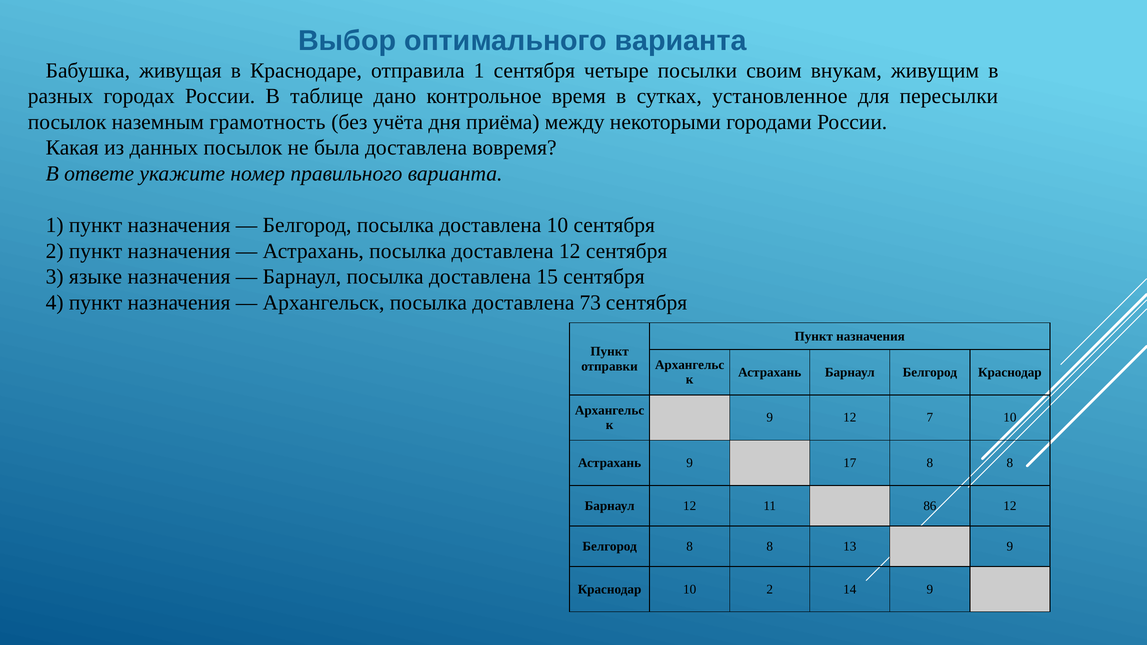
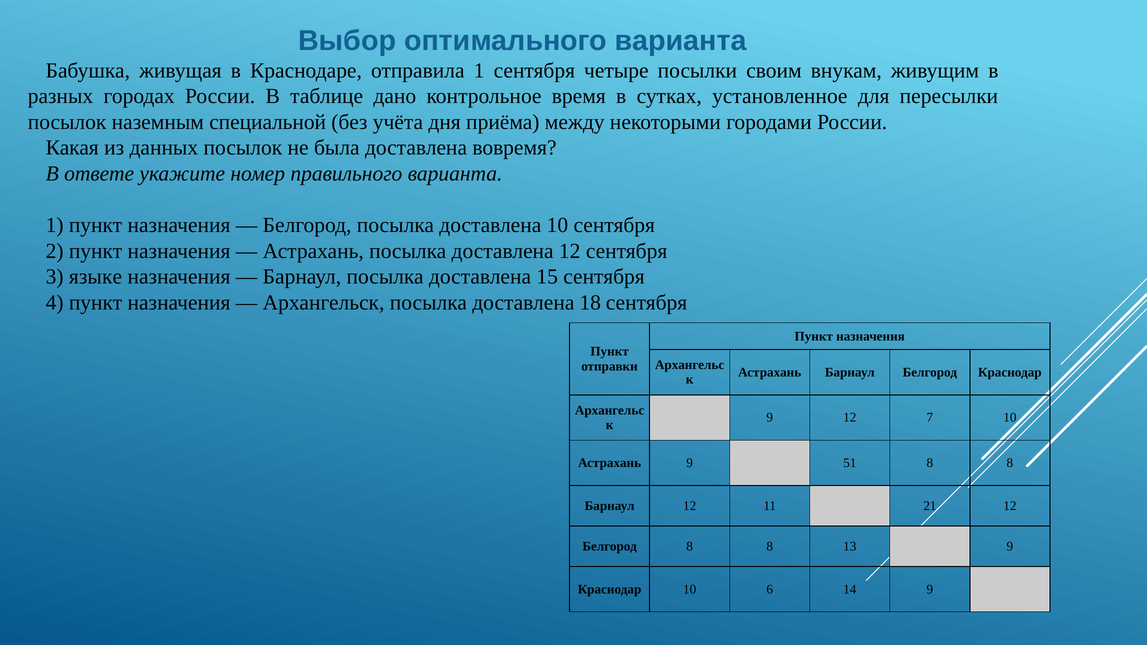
грамотность: грамотность -> специальной (268, 122)
73: 73 -> 18 (590, 303)
17: 17 -> 51 (850, 463)
86: 86 -> 21 (930, 506)
10 2: 2 -> 6 (770, 589)
